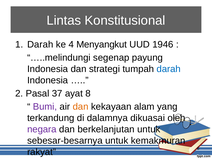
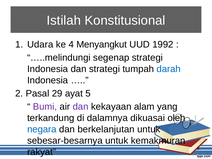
Lintas: Lintas -> Istilah (64, 21)
Darah: Darah -> Udara (40, 44)
1946: 1946 -> 1992 (163, 44)
segenap payung: payung -> strategi (147, 58)
37: 37 -> 29 (57, 93)
8: 8 -> 5 (88, 93)
dan colour: orange -> purple (81, 107)
negara colour: purple -> blue (42, 129)
